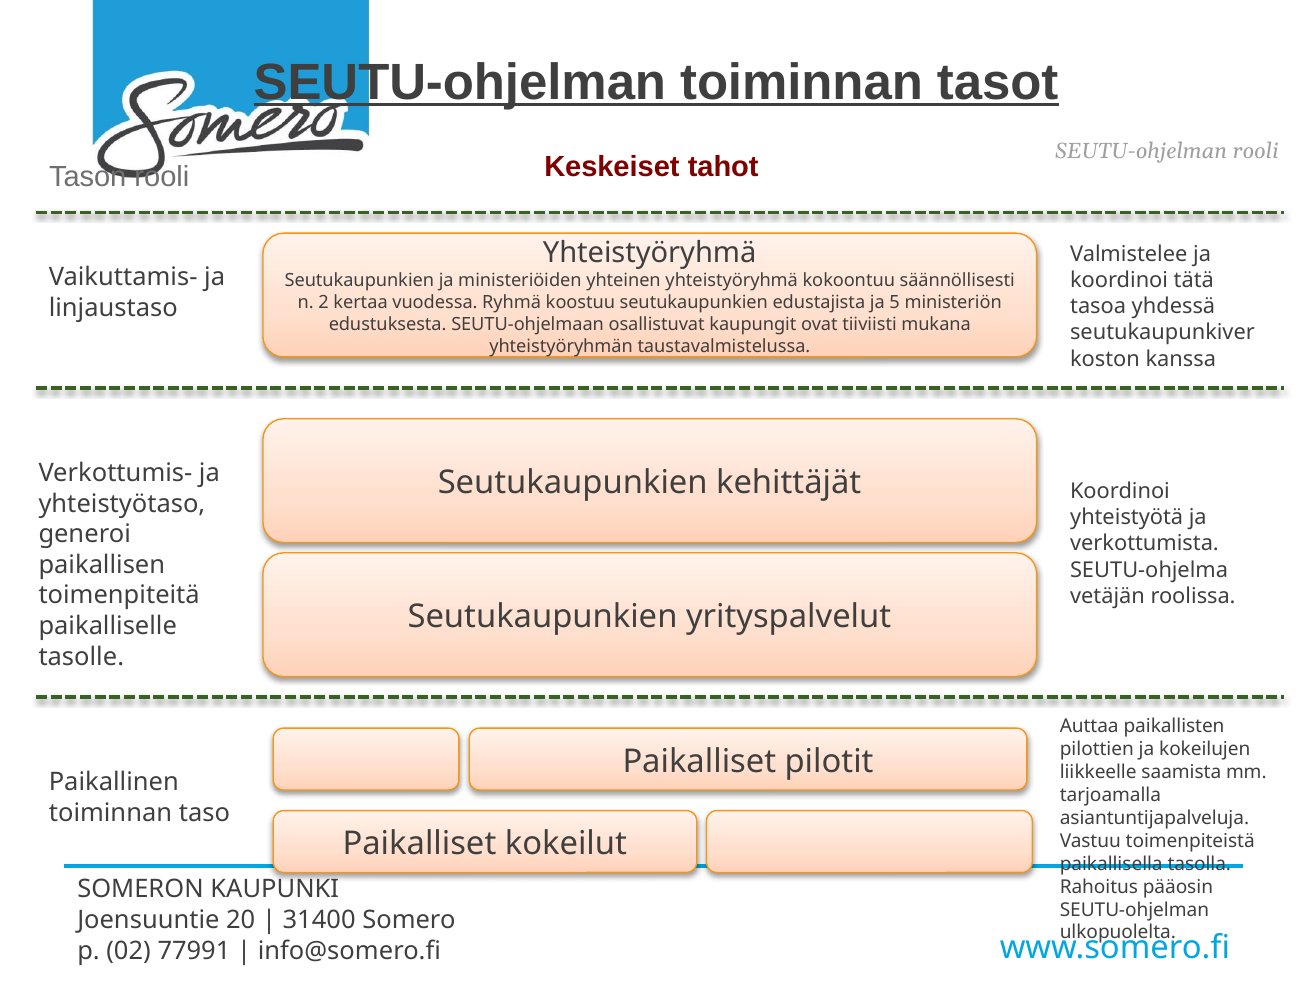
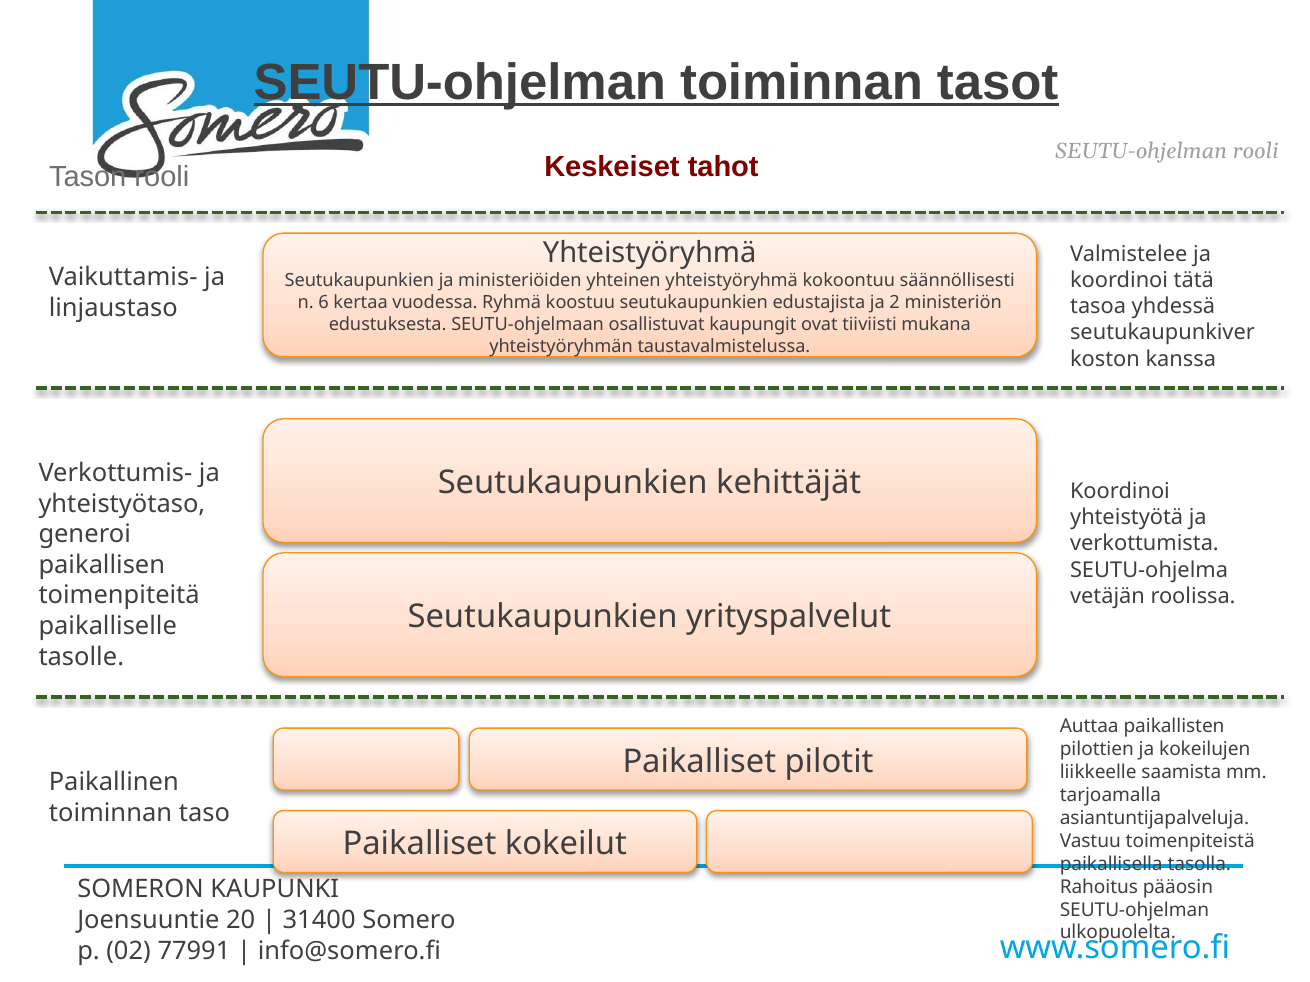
2: 2 -> 6 (324, 303)
5: 5 -> 2 (895, 303)
